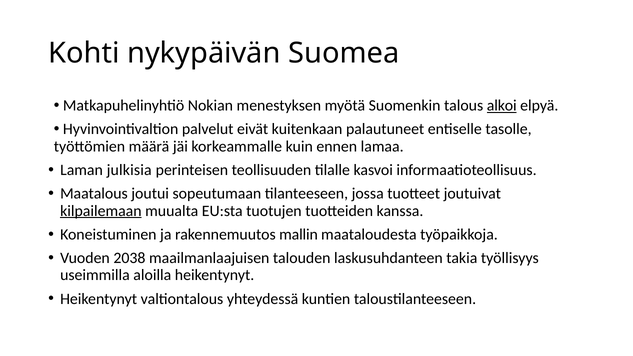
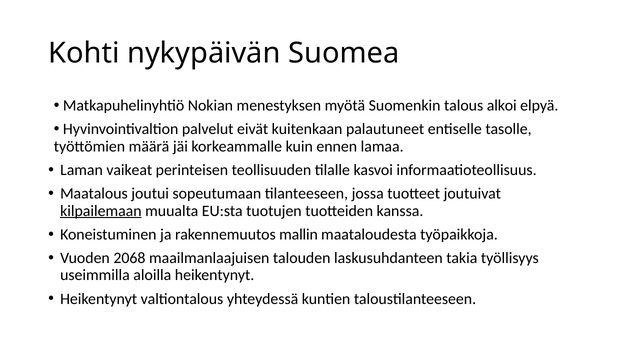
alkoi underline: present -> none (502, 106)
julkisia: julkisia -> vaikeat (129, 170)
2038: 2038 -> 2068 (129, 258)
